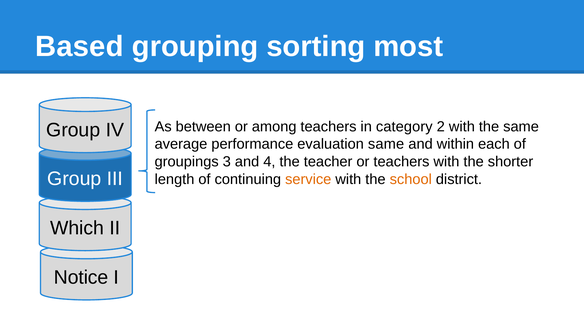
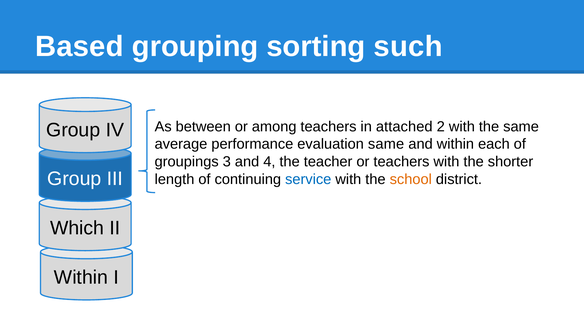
most: most -> such (408, 47)
category: category -> attached (404, 126)
service colour: orange -> blue (308, 179)
Notice: Notice -> Within (81, 277)
